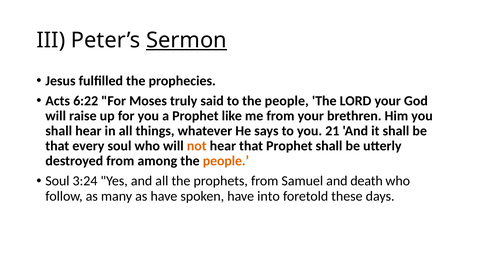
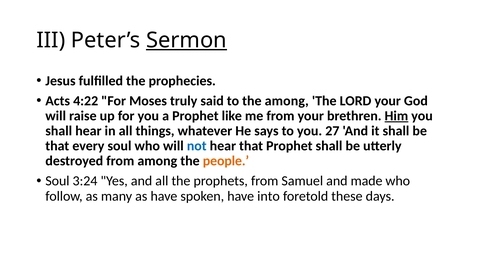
6:22: 6:22 -> 4:22 (86, 101)
to the people: people -> among (287, 101)
Him underline: none -> present (396, 116)
21: 21 -> 27 (332, 131)
not colour: orange -> blue (197, 146)
death: death -> made (367, 181)
